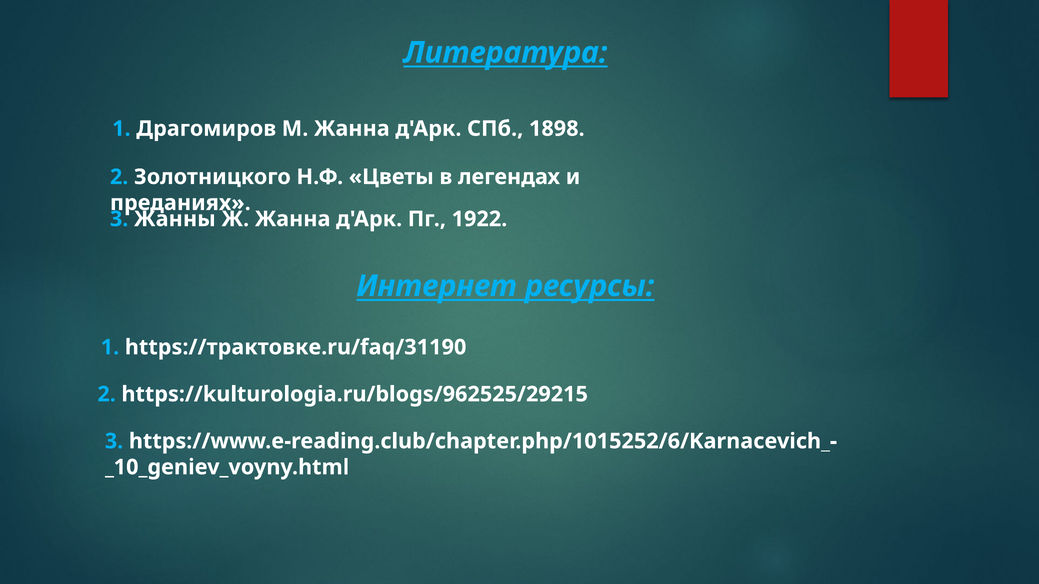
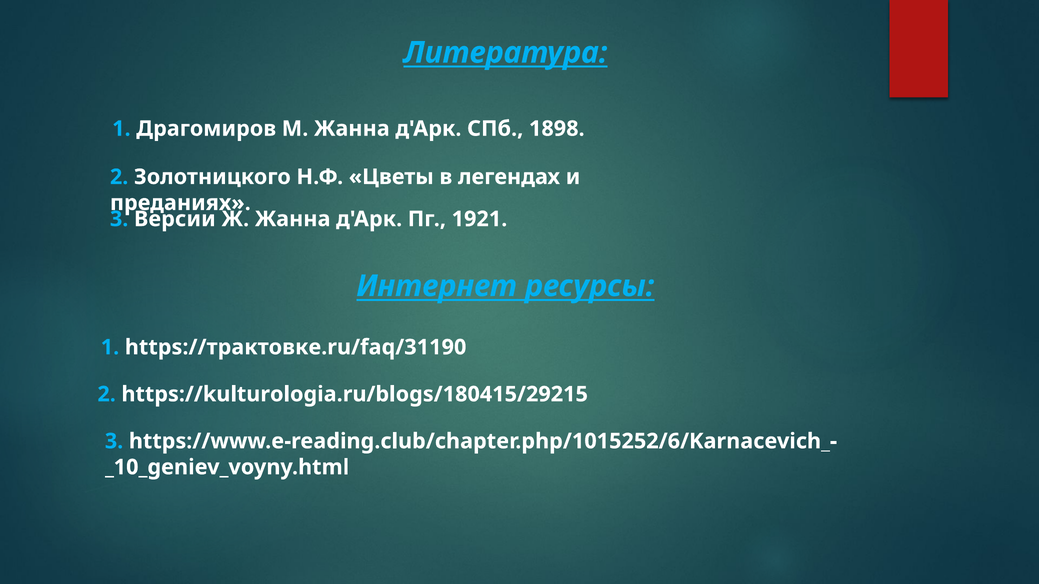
Жанны: Жанны -> Версии (175, 219)
1922: 1922 -> 1921 (479, 219)
https://kulturologia.ru/blogs/962525/29215: https://kulturologia.ru/blogs/962525/29215 -> https://kulturologia.ru/blogs/180415/29215 (355, 394)
